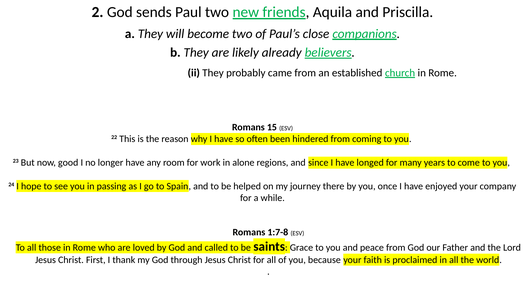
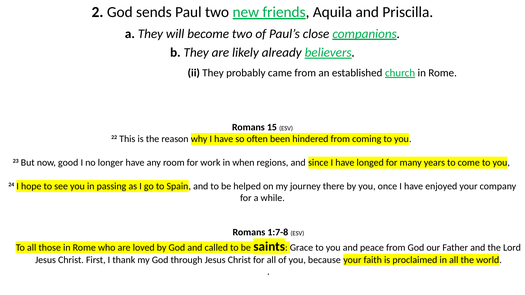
alone: alone -> when (243, 163)
